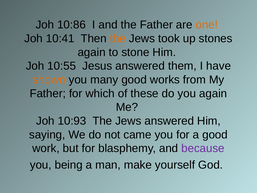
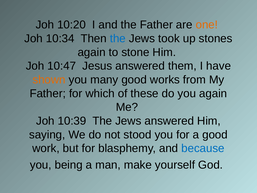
10:86: 10:86 -> 10:20 (72, 25)
10:41: 10:41 -> 10:34 (60, 38)
the colour: orange -> blue (118, 38)
10:55: 10:55 -> 10:47 (62, 66)
10:93: 10:93 -> 10:39 (72, 121)
came: came -> stood (137, 134)
because colour: purple -> blue (203, 148)
